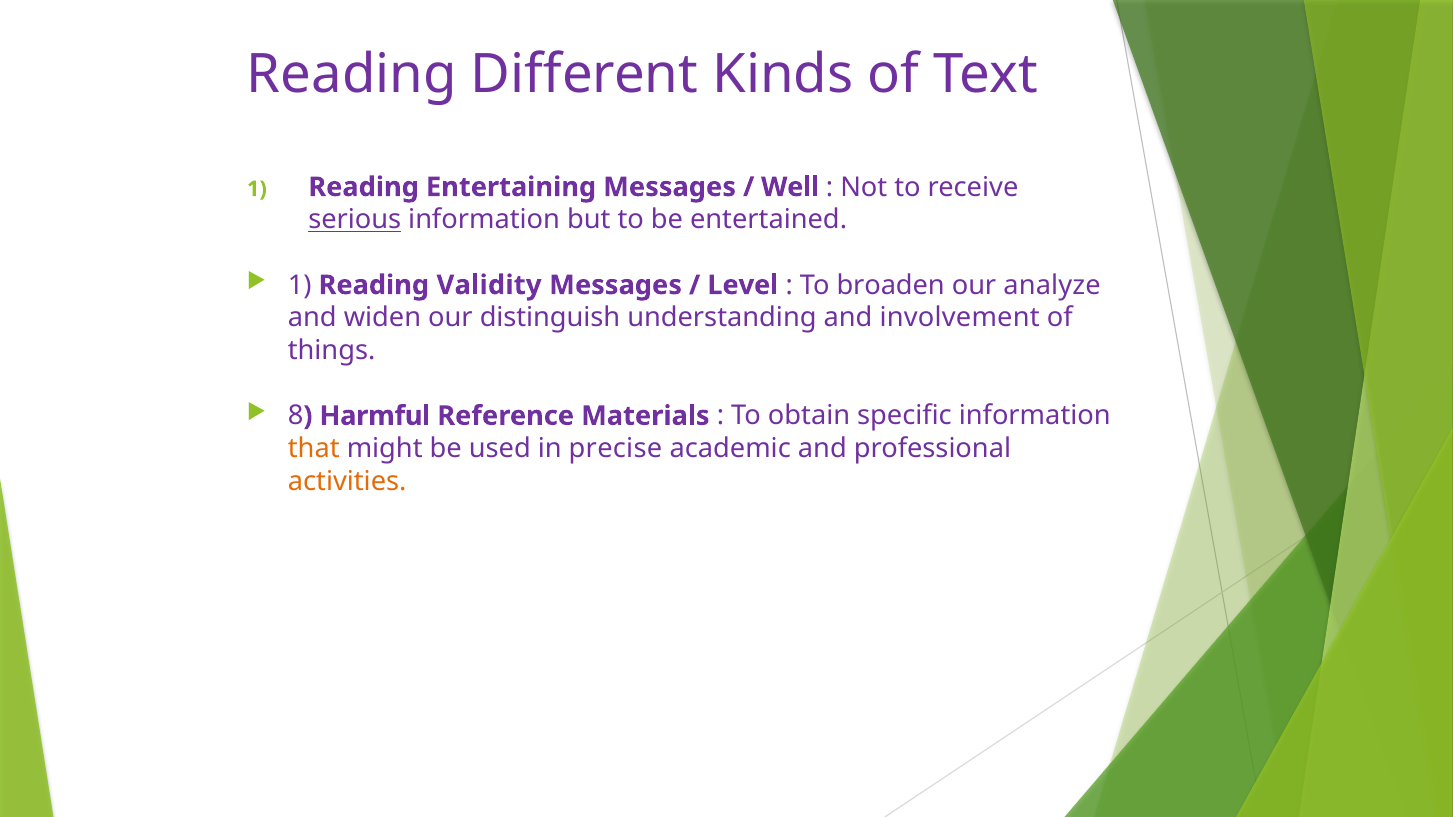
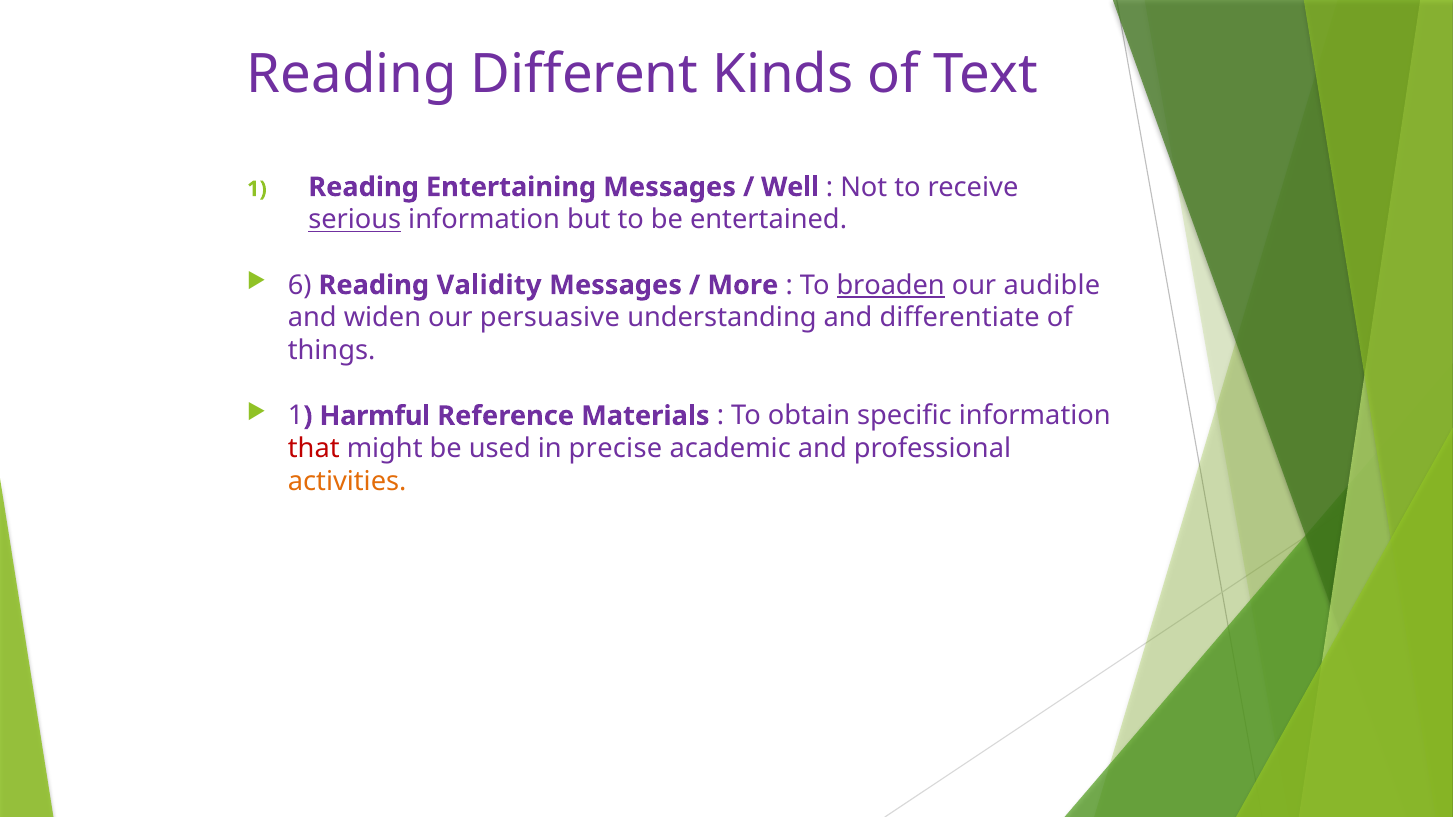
1: 1 -> 6 (300, 285)
Level: Level -> More (743, 285)
broaden underline: none -> present (891, 285)
analyze: analyze -> audible (1052, 285)
distinguish: distinguish -> persuasive (550, 318)
involvement: involvement -> differentiate (960, 318)
8: 8 -> 1 (296, 416)
that colour: orange -> red (314, 449)
